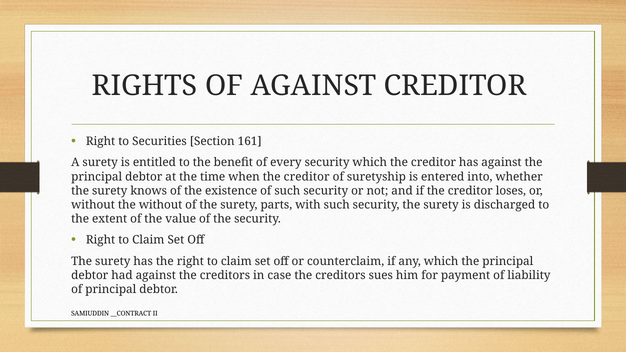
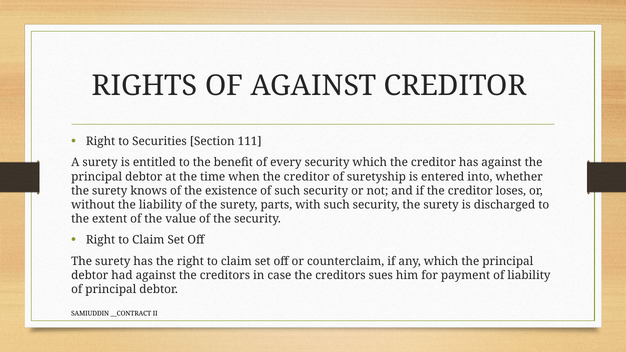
161: 161 -> 111 (250, 142)
the without: without -> liability (161, 205)
